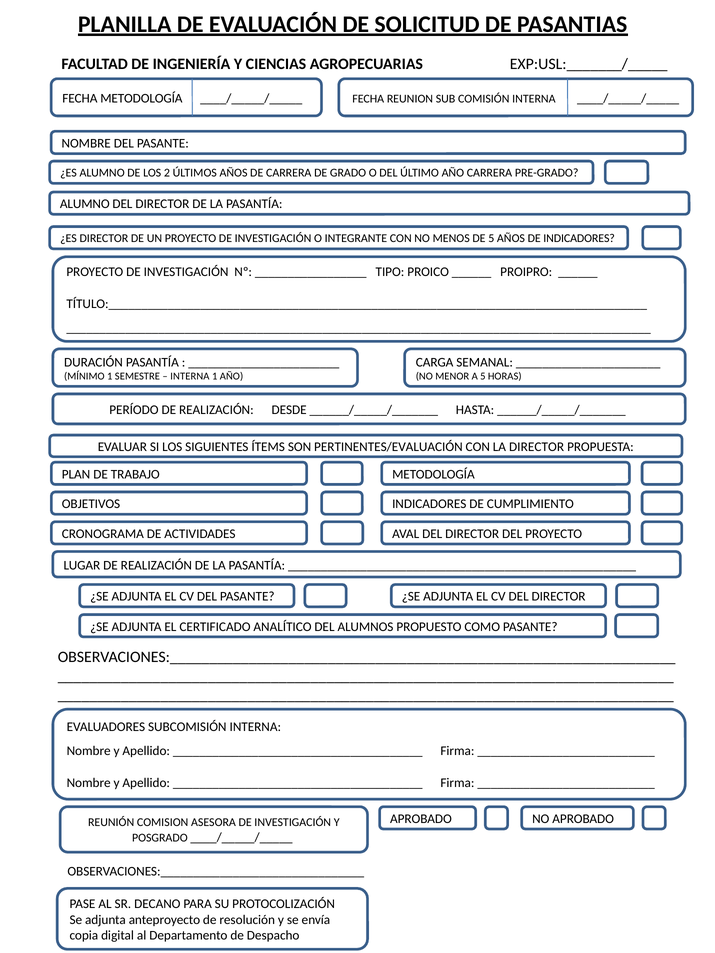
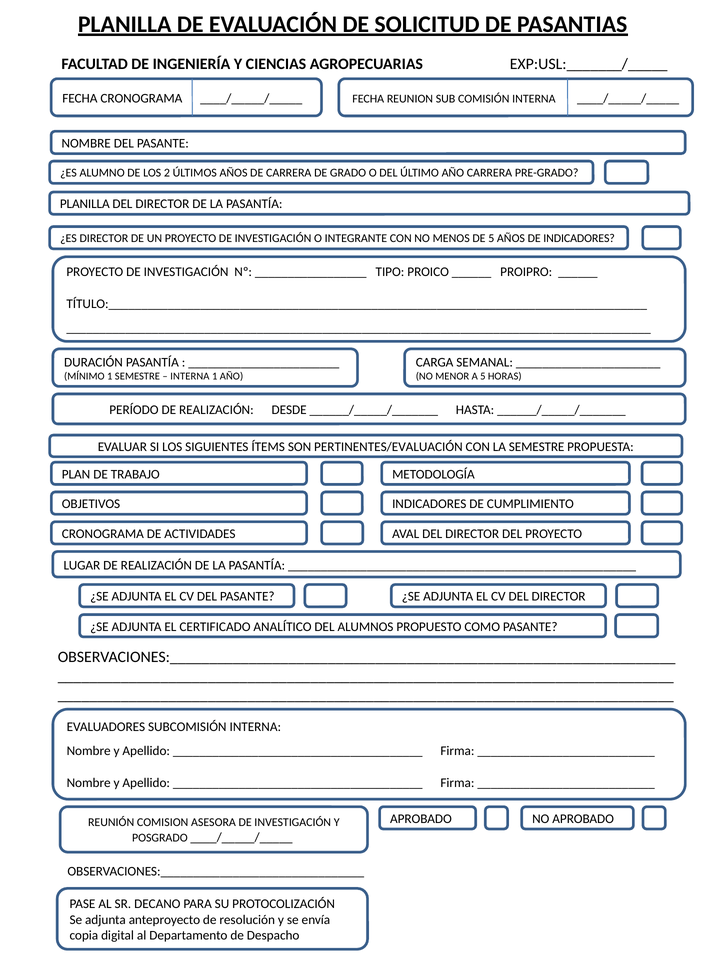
FECHA METODOLOGÍA: METODOLOGÍA -> CRONOGRAMA (141, 98)
ALUMNO: ALUMNO -> PLANILLA (85, 204)
LA DIRECTOR: DIRECTOR -> SEMESTRE (537, 447)
